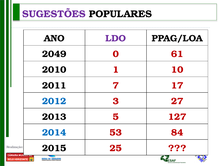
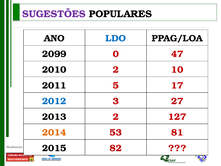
LDO colour: purple -> blue (116, 38)
2049: 2049 -> 2099 (54, 54)
61: 61 -> 47 (177, 54)
2010 1: 1 -> 2 (116, 70)
7: 7 -> 5 (116, 85)
2013 5: 5 -> 2 (116, 117)
2014 colour: blue -> orange (54, 132)
84: 84 -> 81 (177, 132)
25: 25 -> 82 (116, 148)
